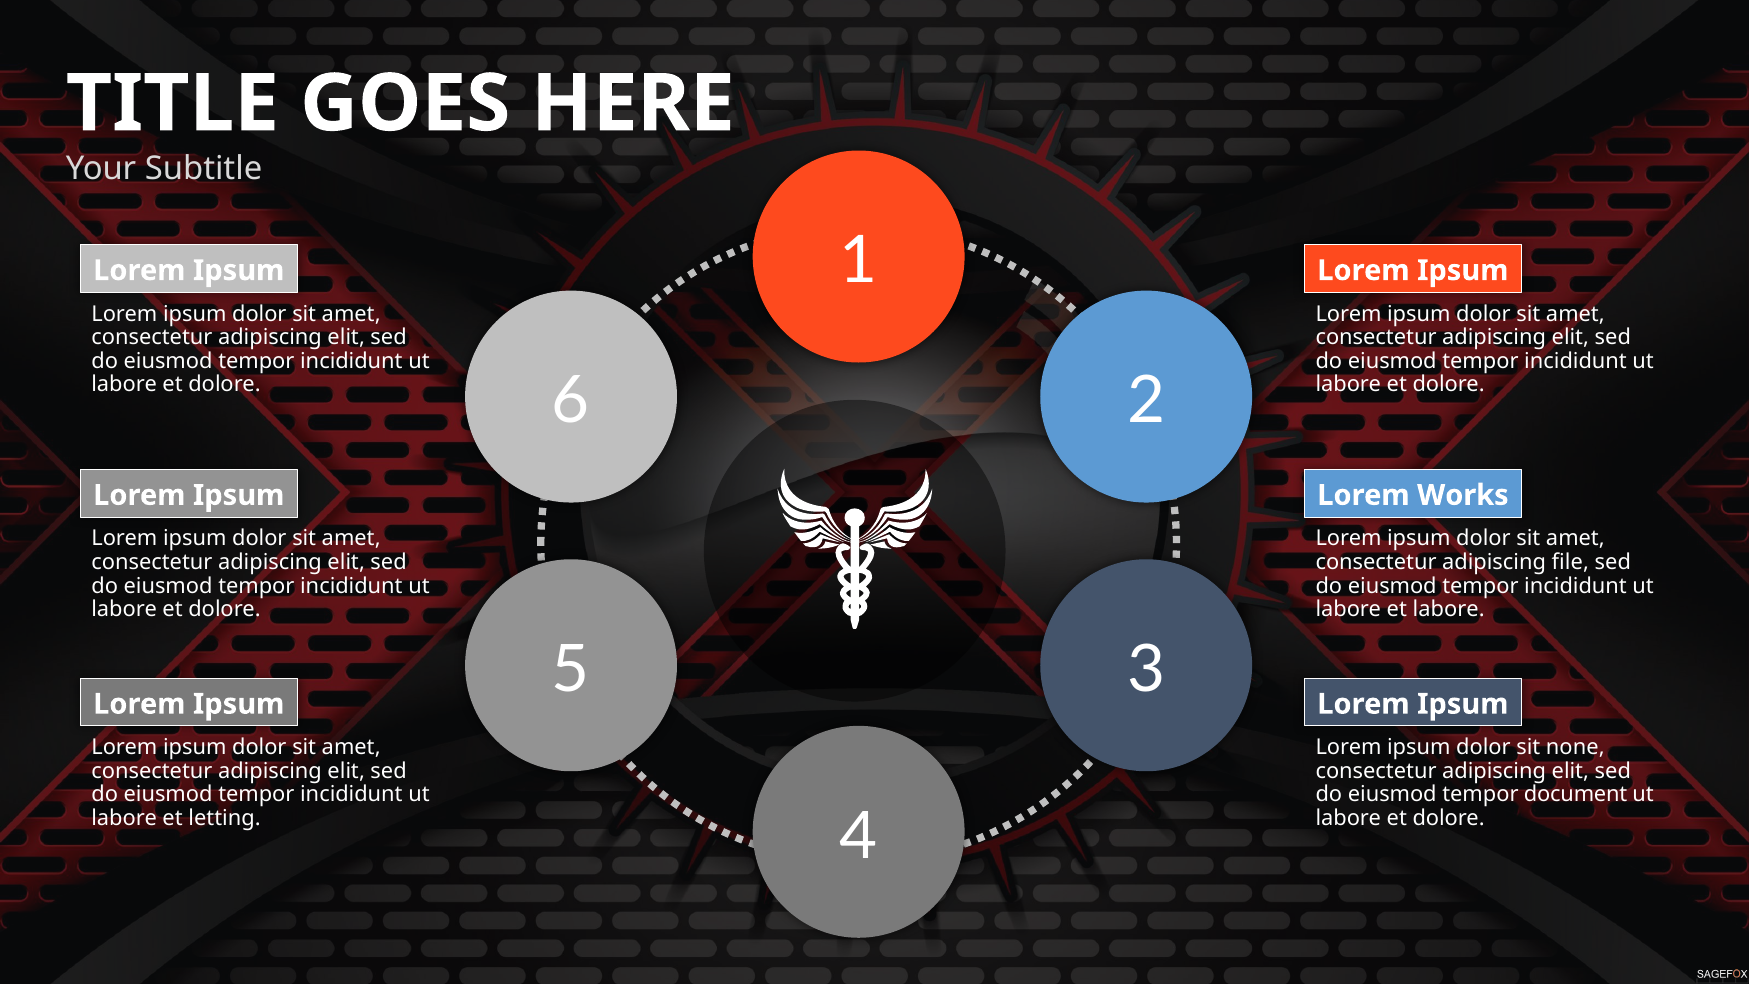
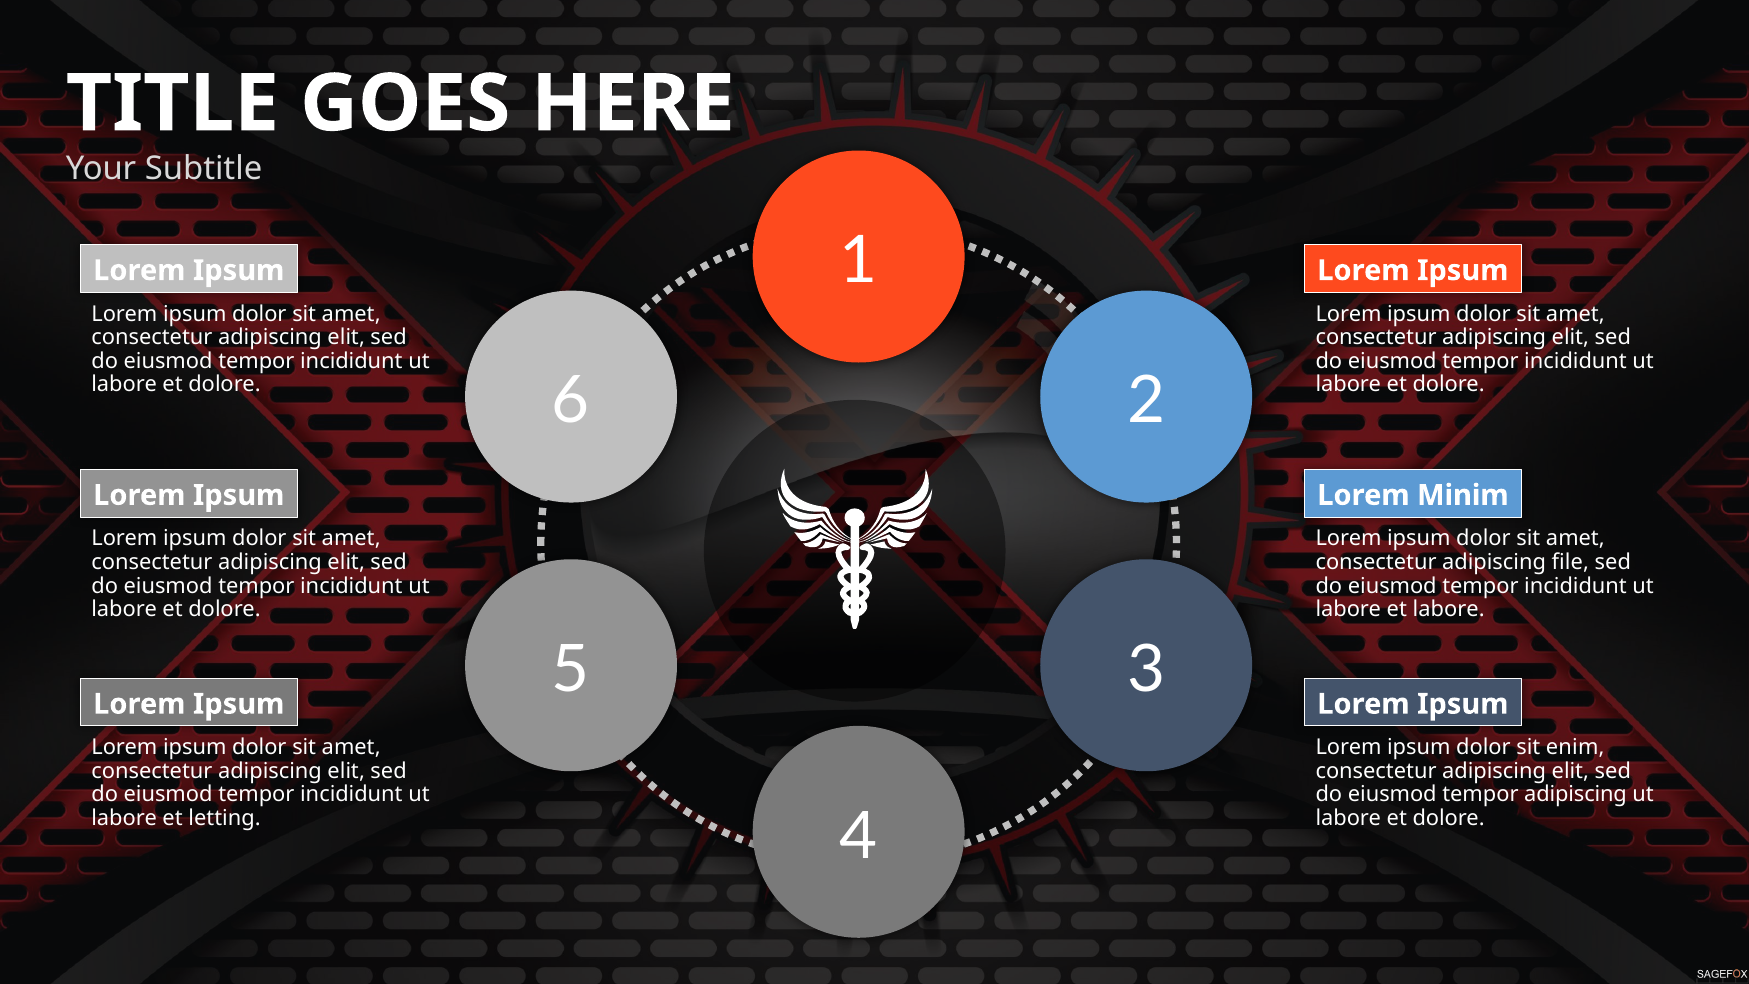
Works: Works -> Minim (1463, 495)
none: none -> enim (1575, 747)
tempor document: document -> adipiscing (1576, 795)
